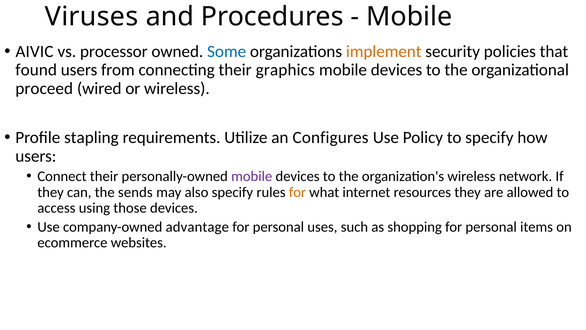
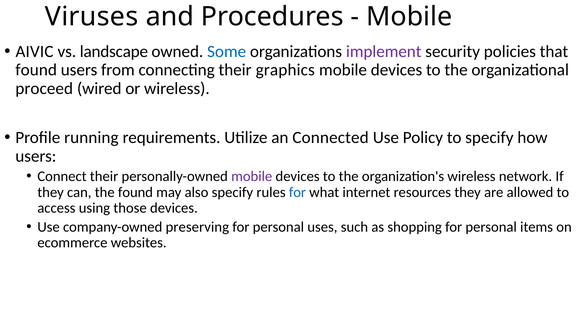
processor: processor -> landscape (114, 51)
implement colour: orange -> purple (384, 51)
stapling: stapling -> running (91, 137)
Configures: Configures -> Connected (331, 137)
the sends: sends -> found (135, 192)
for colour: orange -> blue (297, 192)
advantage: advantage -> preserving (197, 227)
